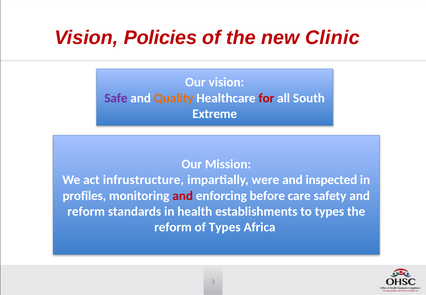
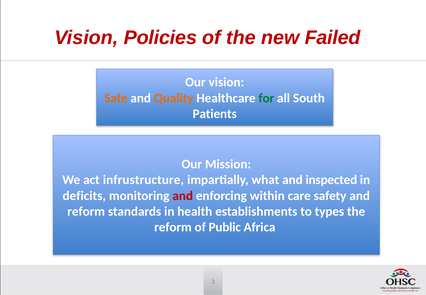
Clinic: Clinic -> Failed (333, 38)
Safe colour: purple -> orange (116, 98)
for colour: red -> green (266, 98)
Extreme: Extreme -> Patients (215, 114)
were: were -> what (265, 180)
profiles: profiles -> deficits (84, 196)
before: before -> within (267, 196)
of Types: Types -> Public (225, 227)
